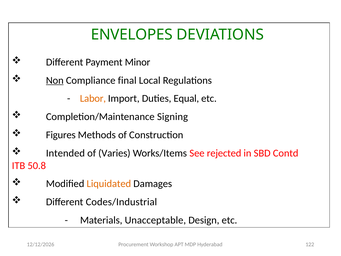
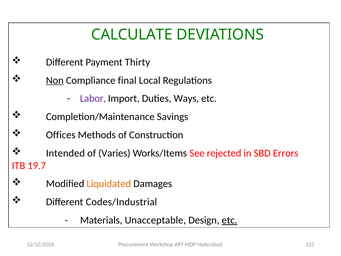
ENVELOPES: ENVELOPES -> CALCULATE (132, 35)
Minor: Minor -> Thirty (137, 62)
Labor colour: orange -> purple (93, 98)
Equal: Equal -> Ways (186, 98)
Signing: Signing -> Savings (173, 117)
Figures: Figures -> Offices (61, 135)
Contd: Contd -> Errors (286, 153)
50.8: 50.8 -> 19.7 (37, 165)
etc underline: none -> present (229, 220)
